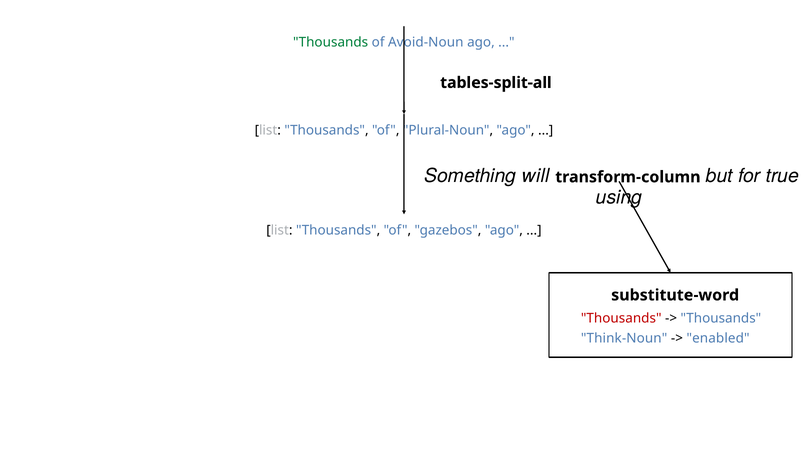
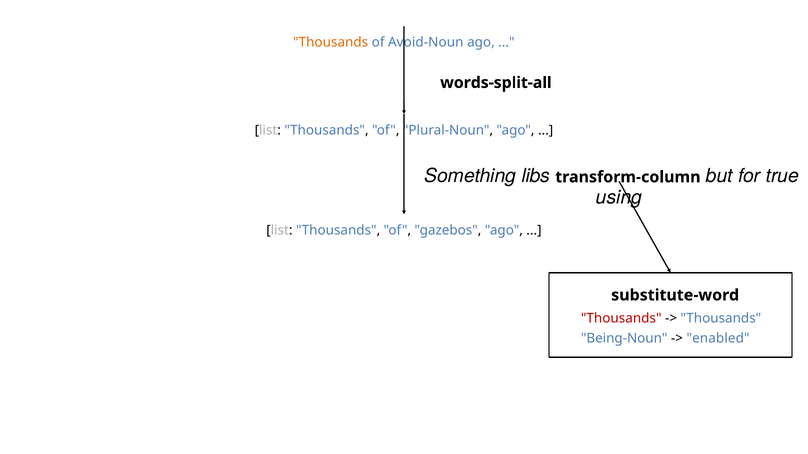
Thousands colour: green -> orange (331, 42)
tables-split-all: tables-split-all -> words-split-all (496, 83)
will: will -> libs (536, 176)
Think-Noun: Think-Noun -> Being-Noun (624, 339)
